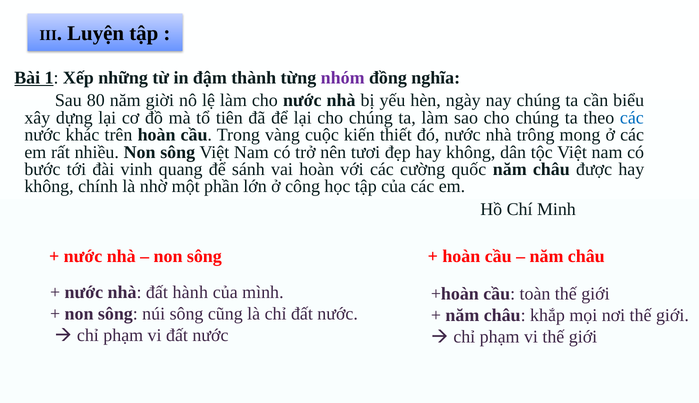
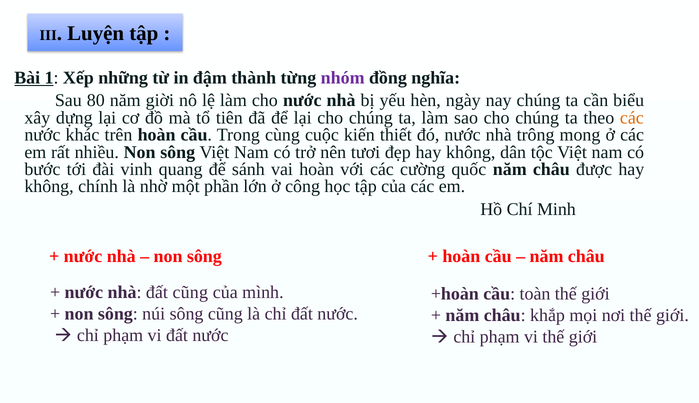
các colour: blue -> orange (632, 118)
vàng: vàng -> cùng (282, 135)
đất hành: hành -> cũng (190, 292)
